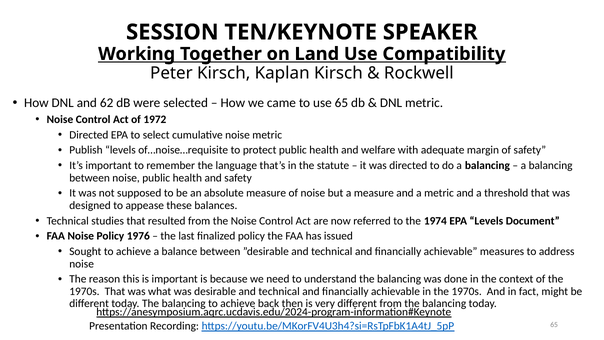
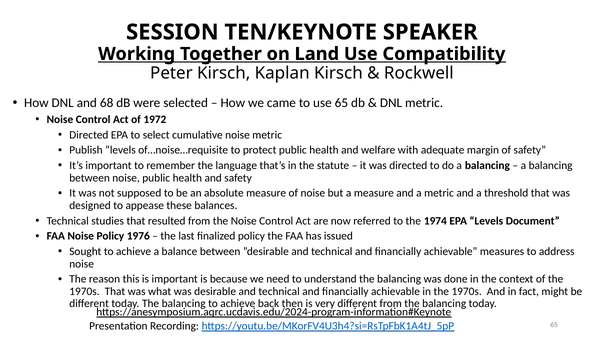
62: 62 -> 68 (107, 103)
